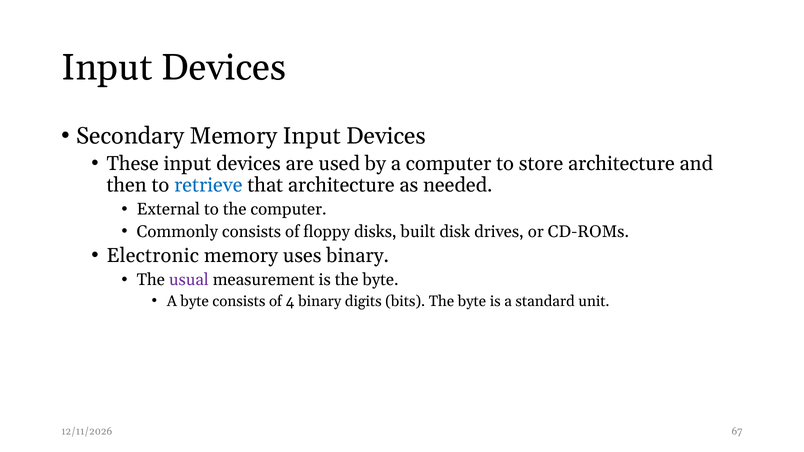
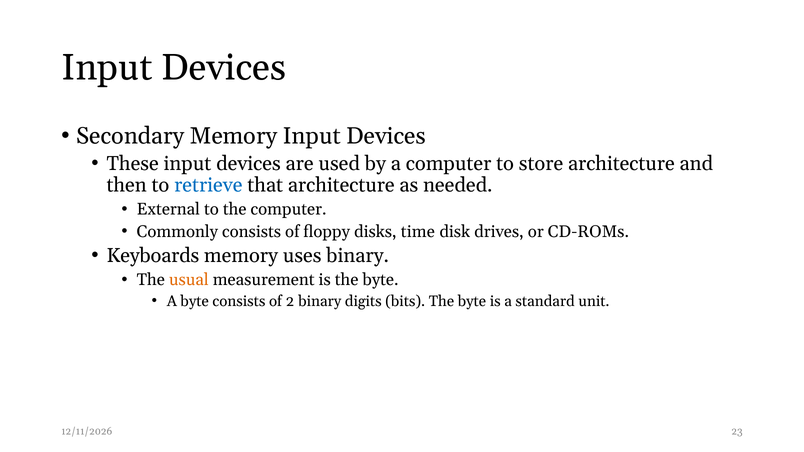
built: built -> time (418, 232)
Electronic: Electronic -> Keyboards (153, 256)
usual colour: purple -> orange (189, 280)
4: 4 -> 2 (290, 301)
67: 67 -> 23 (737, 432)
